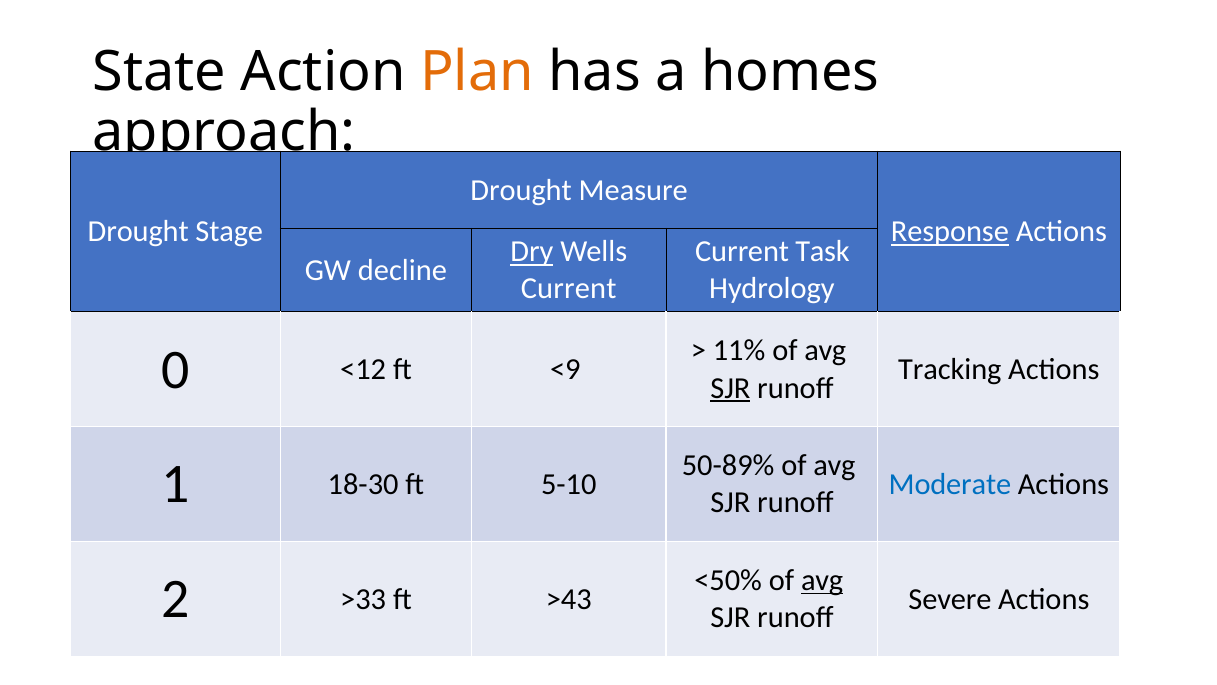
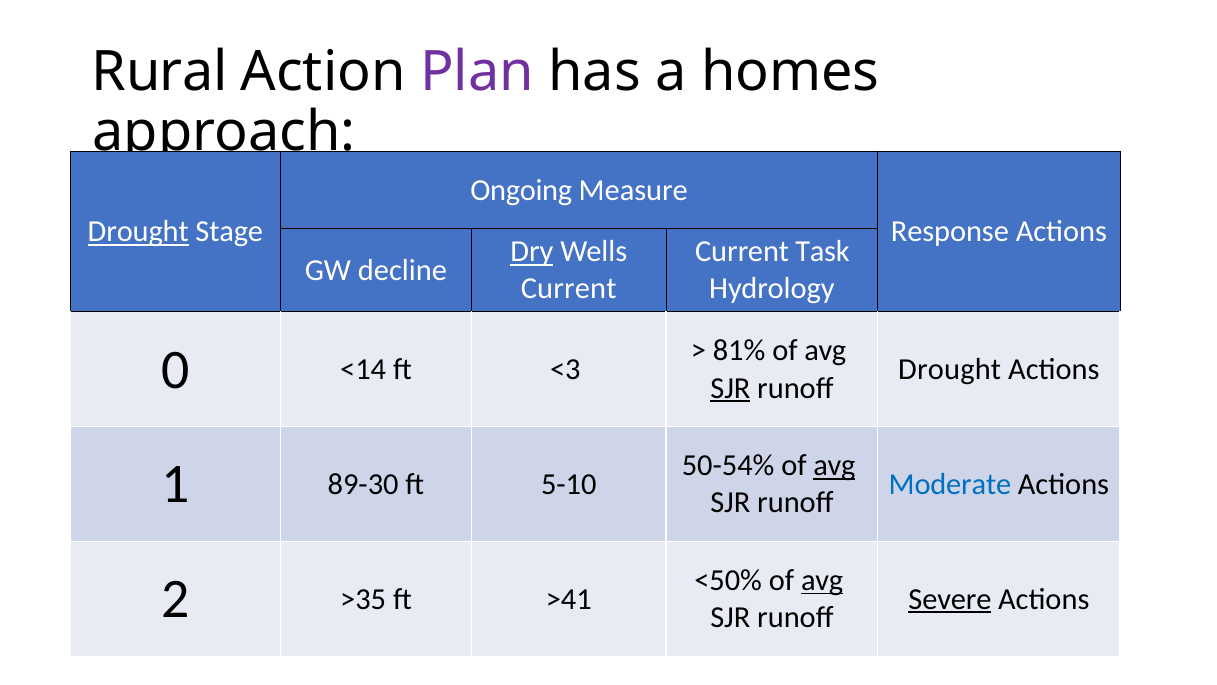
State: State -> Rural (160, 72)
Plan colour: orange -> purple (477, 72)
Drought: Drought -> Ongoing (521, 190)
Drought underline: none -> present (138, 232)
Response underline: present -> none (950, 232)
11%: 11% -> 81% (739, 351)
<12: <12 -> <14 (363, 369)
<9: <9 -> <3 (565, 369)
Tracking: Tracking -> Drought (950, 369)
50-89%: 50-89% -> 50-54% (728, 465)
avg underline: none -> present (834, 465)
18-30: 18-30 -> 89-30 (363, 484)
>33: >33 -> >35 (363, 599)
>43: >43 -> >41 (569, 599)
Severe underline: none -> present (950, 599)
